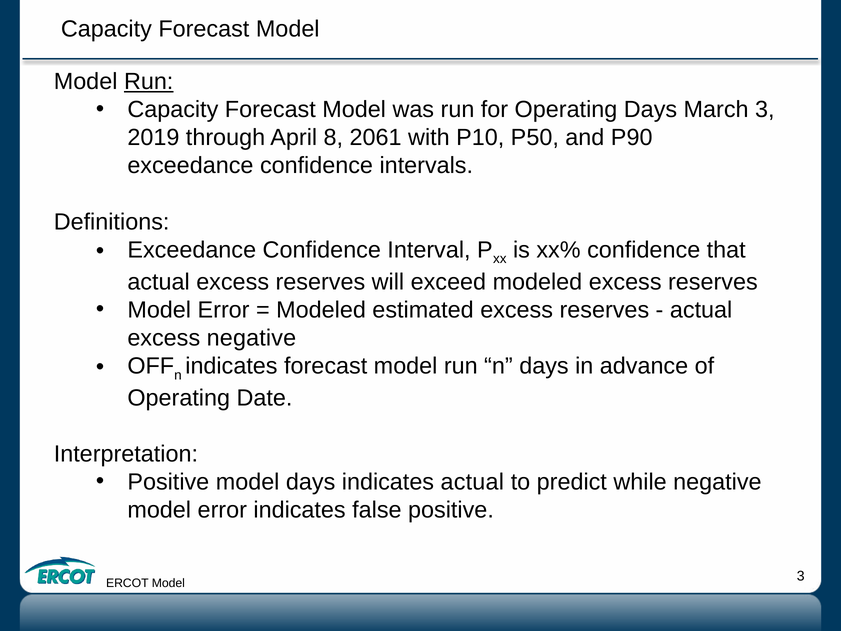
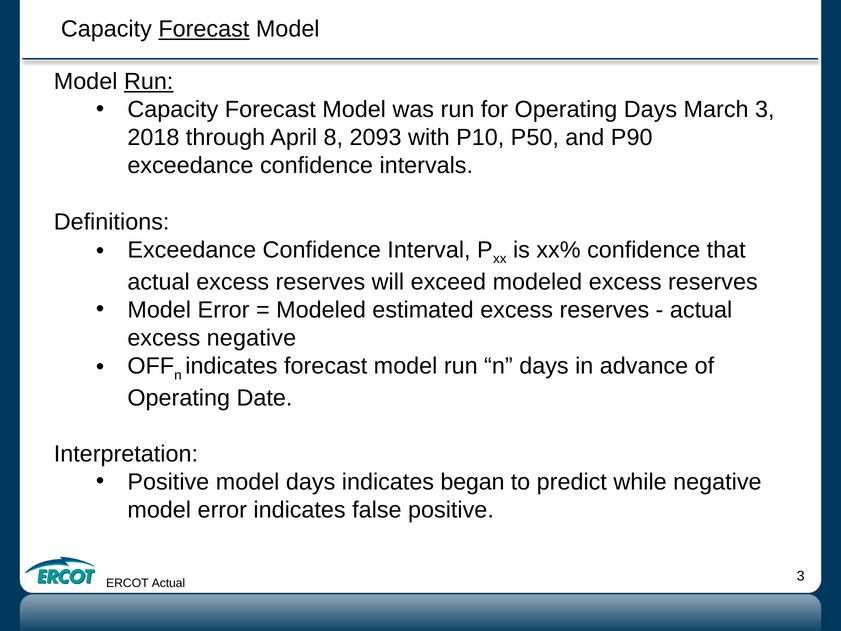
Forecast underline: none -> present (204, 29)
2019: 2019 -> 2018 (153, 138)
2061: 2061 -> 2093 (376, 138)
indicates actual: actual -> began (472, 482)
ERCOT Model: Model -> Actual (168, 583)
